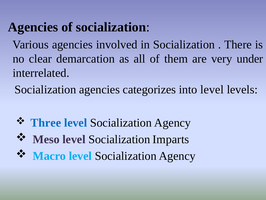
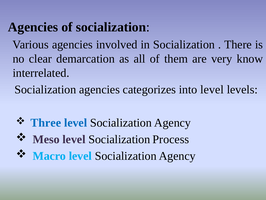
under: under -> know (250, 59)
Imparts: Imparts -> Process (171, 139)
